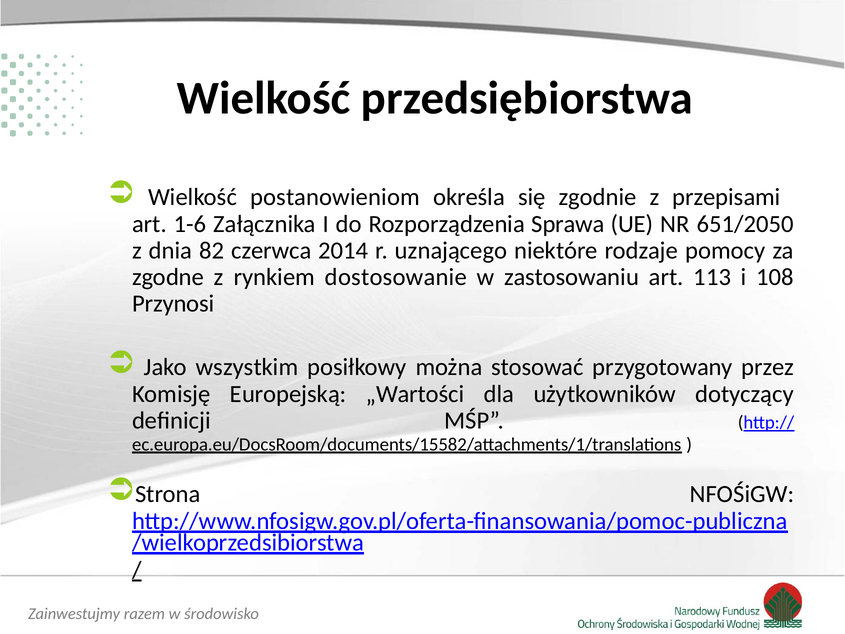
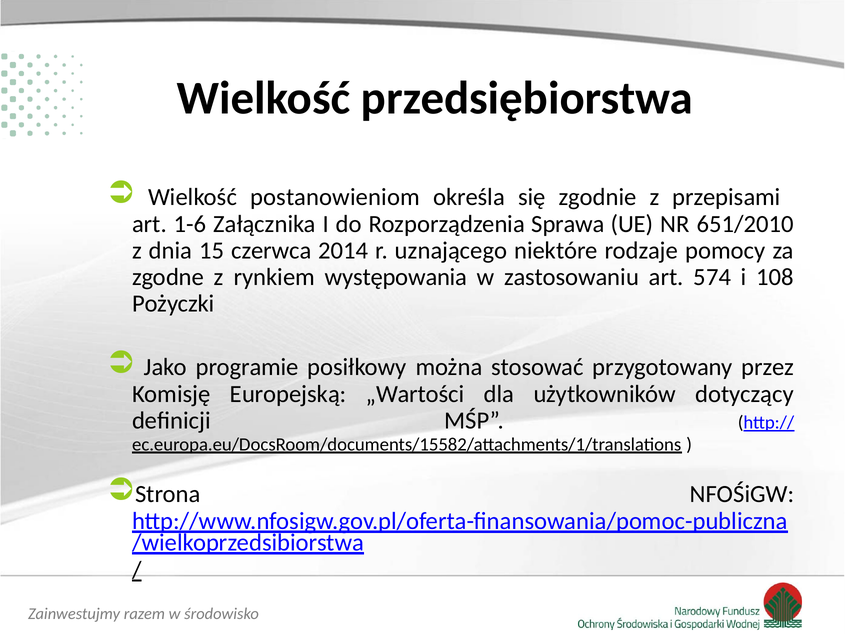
651/2050: 651/2050 -> 651/2010 (745, 224)
82: 82 -> 15 (212, 250)
dostosowanie: dostosowanie -> występowania (396, 277)
113: 113 -> 574 (712, 277)
Przynosi: Przynosi -> Pożyczki (173, 304)
wszystkim: wszystkim -> programie (247, 367)
